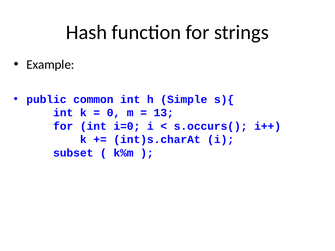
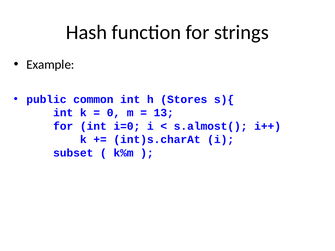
Simple: Simple -> Stores (184, 99)
s.occurs(: s.occurs( -> s.almost( (211, 126)
